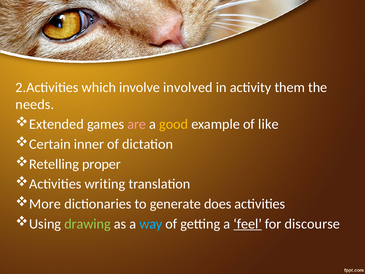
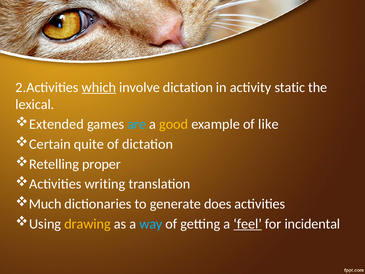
which underline: none -> present (99, 87)
involve involved: involved -> dictation (188, 87)
them: them -> static (290, 87)
needs: needs -> lexical (35, 104)
are colour: pink -> light blue (137, 124)
inner: inner -> quite (89, 144)
More: More -> Much (45, 204)
drawing colour: light green -> yellow (88, 224)
discourse: discourse -> incidental (312, 224)
